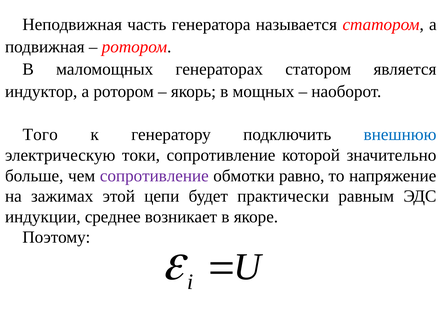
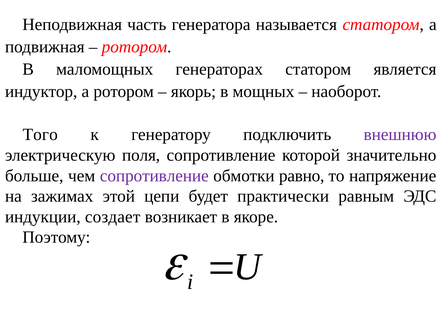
внешнюю colour: blue -> purple (400, 135)
токи: токи -> поля (141, 155)
среднее: среднее -> создает (113, 217)
